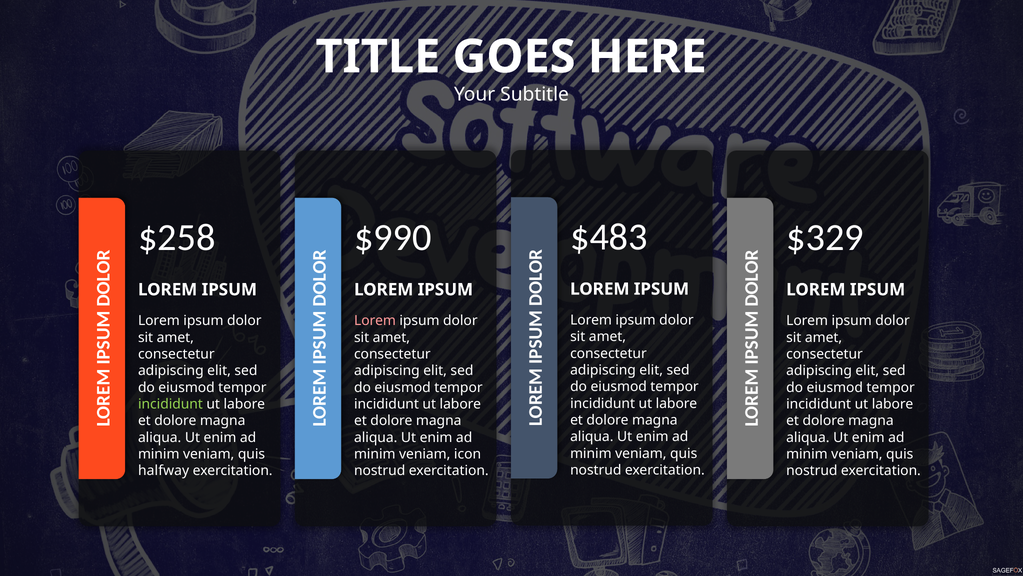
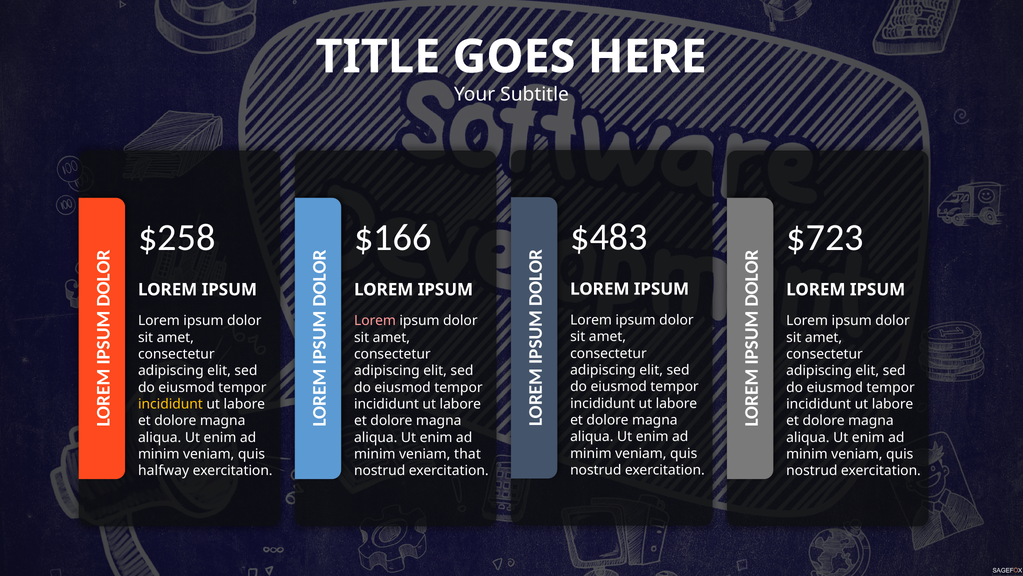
$990: $990 -> $166 (393, 237)
$329: $329 -> $723 (825, 237)
incididunt colour: light green -> yellow (170, 404)
icon: icon -> that (467, 454)
